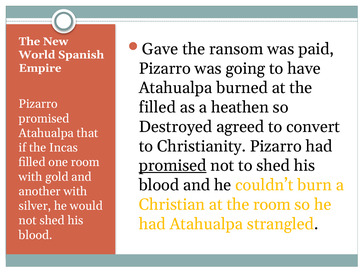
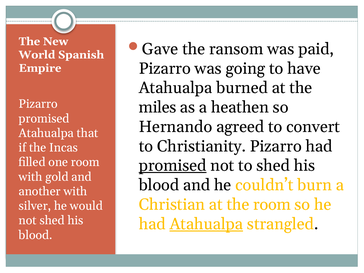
filled: filled -> miles (158, 107)
Destroyed: Destroyed -> Hernando (176, 127)
Atahualpa underline: none -> present (206, 224)
